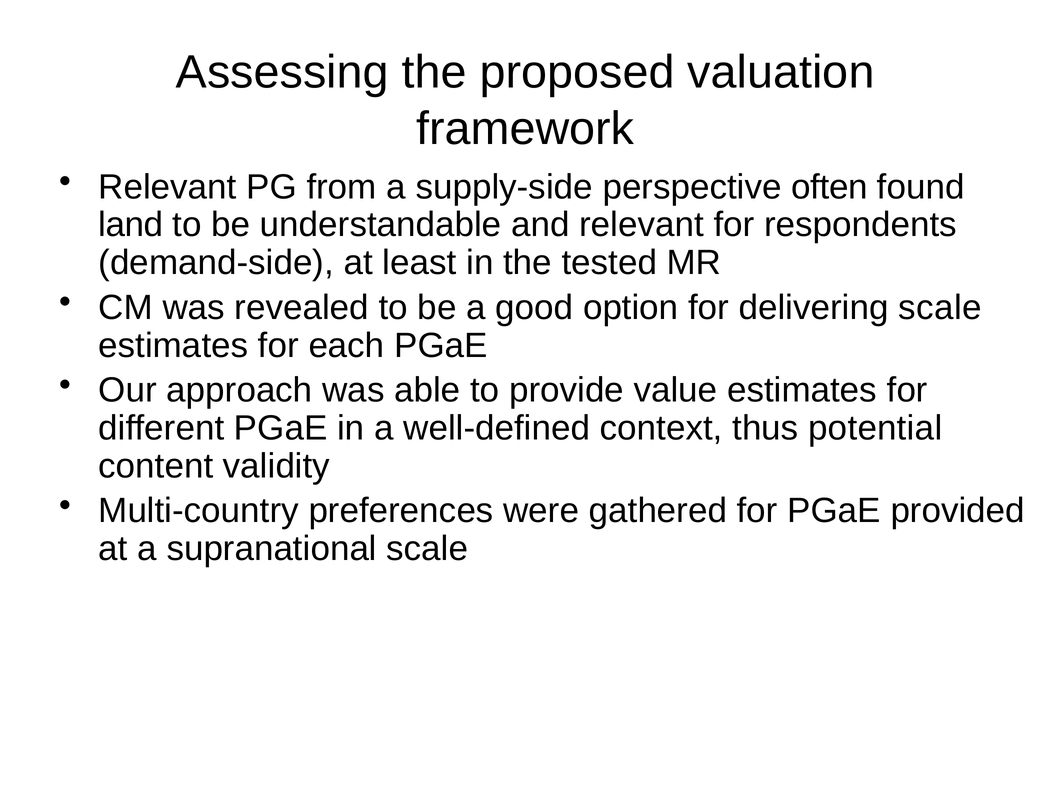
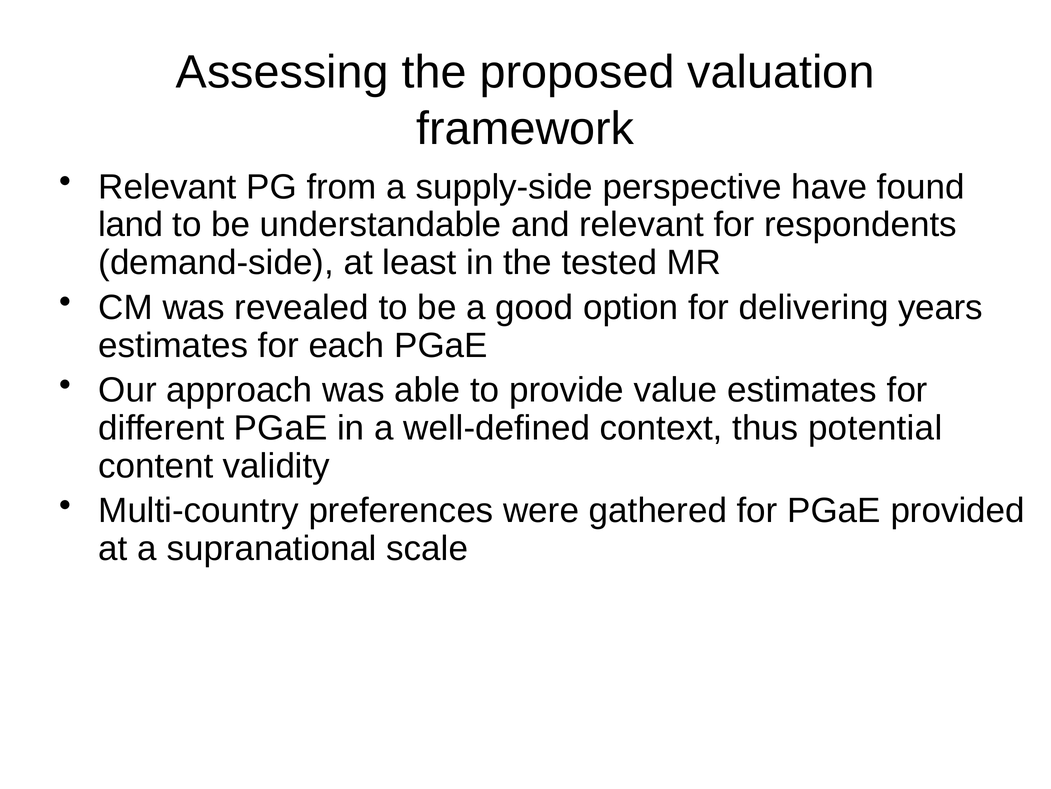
often: often -> have (829, 187)
delivering scale: scale -> years (940, 307)
